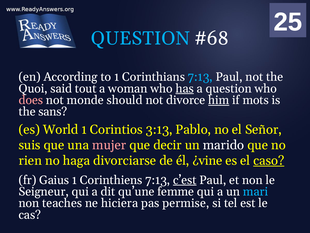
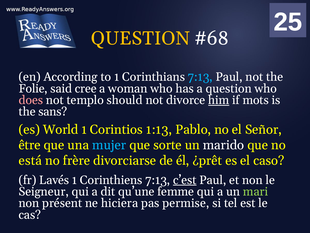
QUESTION colour: light blue -> yellow (140, 38)
Quoi: Quoi -> Folie (33, 88)
tout: tout -> cree (86, 88)
has underline: present -> none (185, 88)
monde: monde -> templo (85, 100)
3:13: 3:13 -> 1:13 (159, 129)
suis: suis -> être (30, 145)
mujer colour: pink -> light blue (109, 145)
decir: decir -> sorte (167, 145)
rien: rien -> está (30, 160)
haga: haga -> frère (76, 160)
¿vine: ¿vine -> ¿prêt (207, 160)
caso underline: present -> none (269, 160)
Gaius: Gaius -> Lavés (54, 180)
mari colour: light blue -> light green (256, 191)
teaches: teaches -> présent (62, 203)
